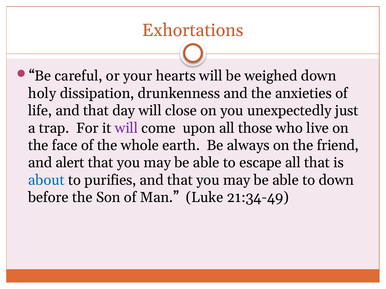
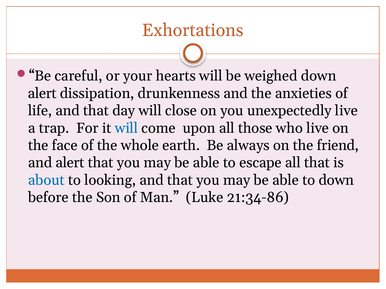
holy: holy -> alert (42, 93)
unexpectedly just: just -> live (346, 111)
will colour: purple -> blue (126, 128)
purifies: purifies -> looking (110, 180)
21:34-49: 21:34-49 -> 21:34-86 (258, 198)
